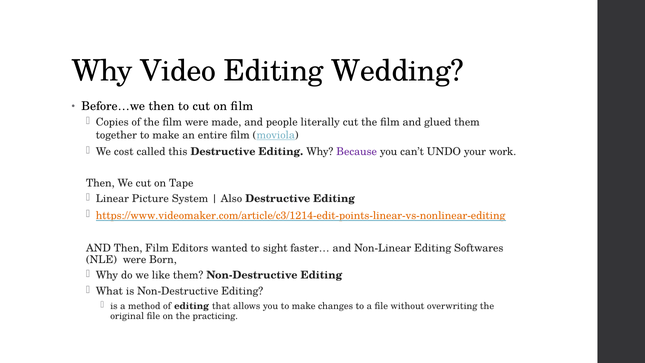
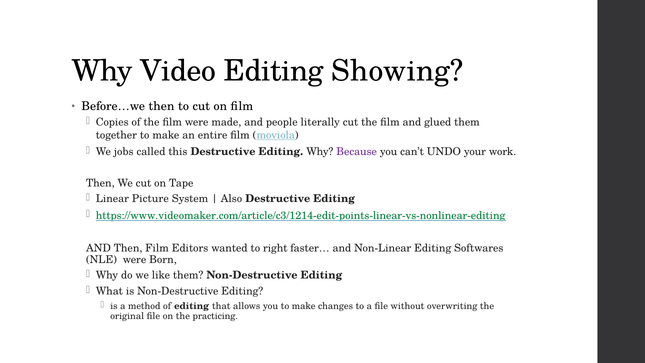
Wedding: Wedding -> Showing (398, 71)
cost: cost -> jobs (124, 152)
https://www.videomaker.com/article/c3/1214-edit-points-linear-vs-nonlinear-editing colour: orange -> green (301, 216)
sight: sight -> right (275, 248)
